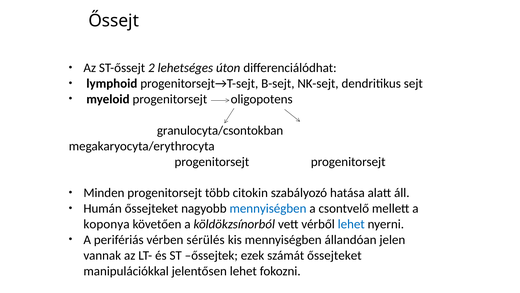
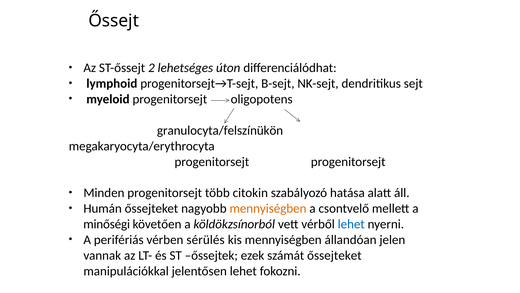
granulocyta/csontokban: granulocyta/csontokban -> granulocyta/felszínükön (220, 130)
mennyiségben colour: blue -> orange (268, 208)
koponya: koponya -> minőségi (107, 224)
